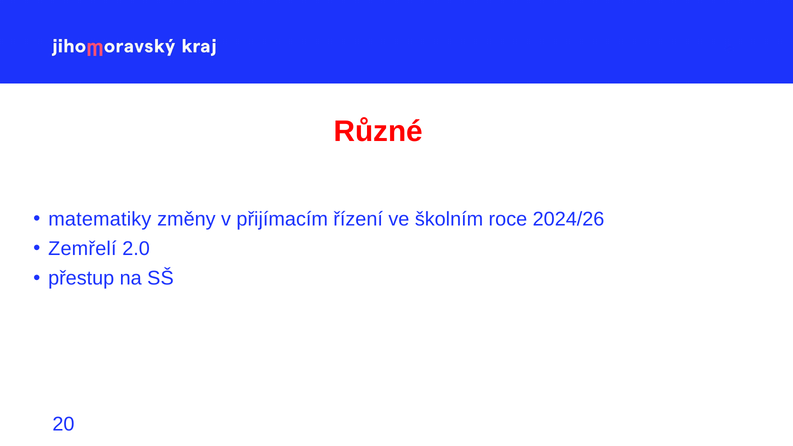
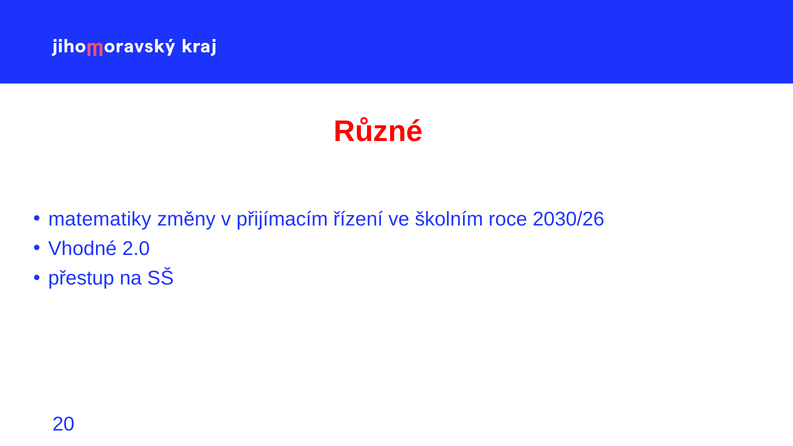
2024/26: 2024/26 -> 2030/26 (569, 219)
Zemřelí: Zemřelí -> Vhodné (82, 249)
